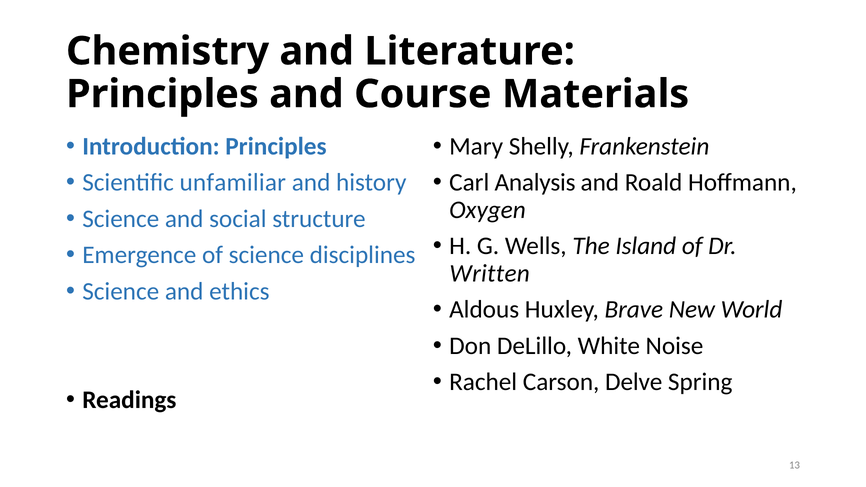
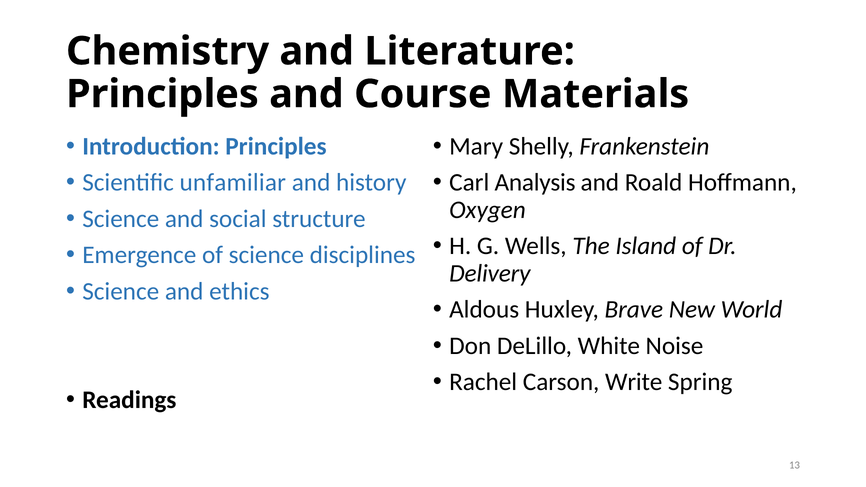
Written: Written -> Delivery (490, 273)
Delve: Delve -> Write (634, 382)
